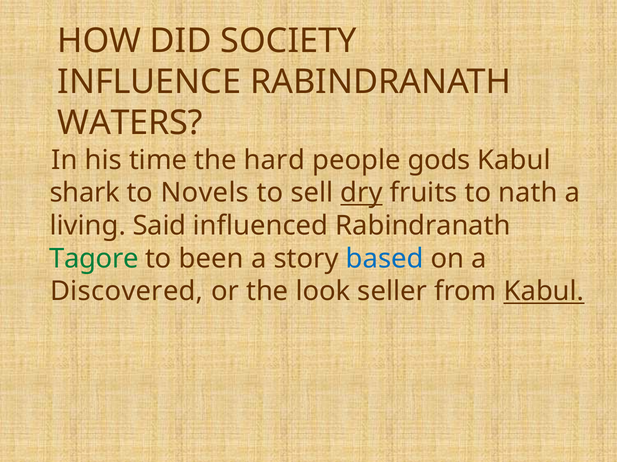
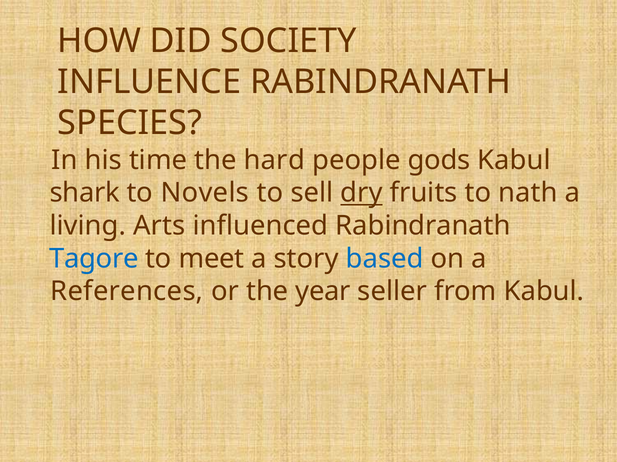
WATERS: WATERS -> SPECIES (130, 123)
Said: Said -> Arts (159, 226)
Tagore colour: green -> blue (94, 259)
been: been -> meet (212, 259)
Discovered: Discovered -> References (127, 292)
look: look -> year (323, 292)
Kabul underline: present -> none (544, 292)
